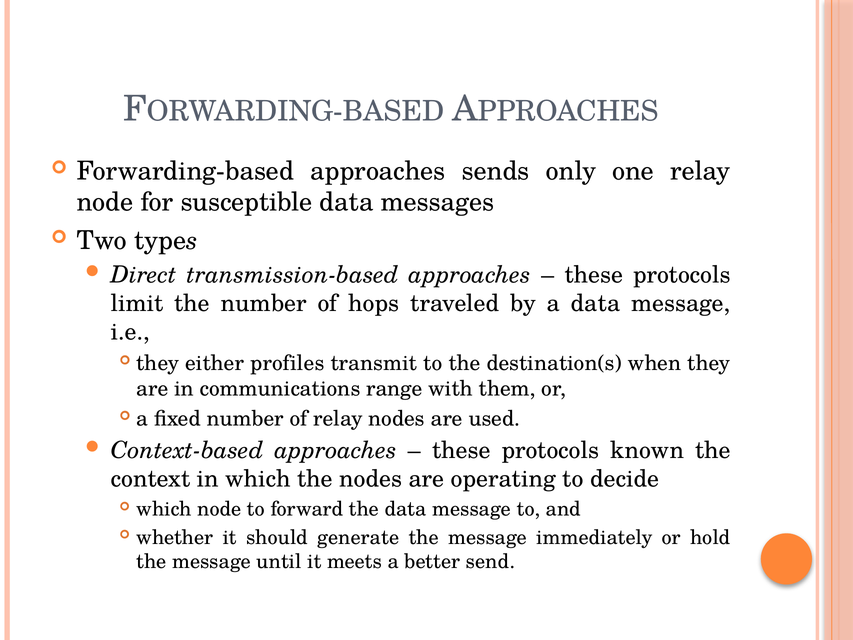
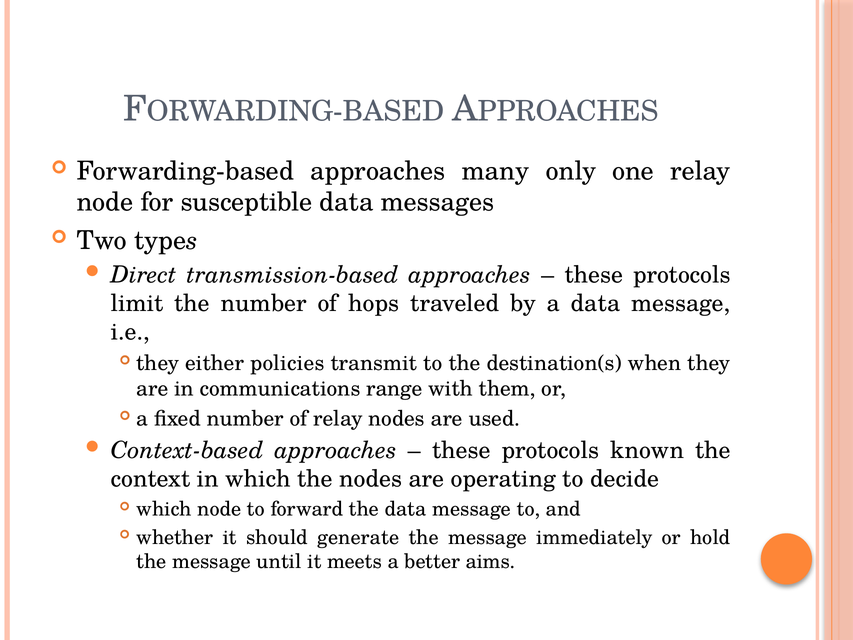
sends: sends -> many (496, 171)
profiles: profiles -> policies (287, 363)
send: send -> aims (491, 561)
